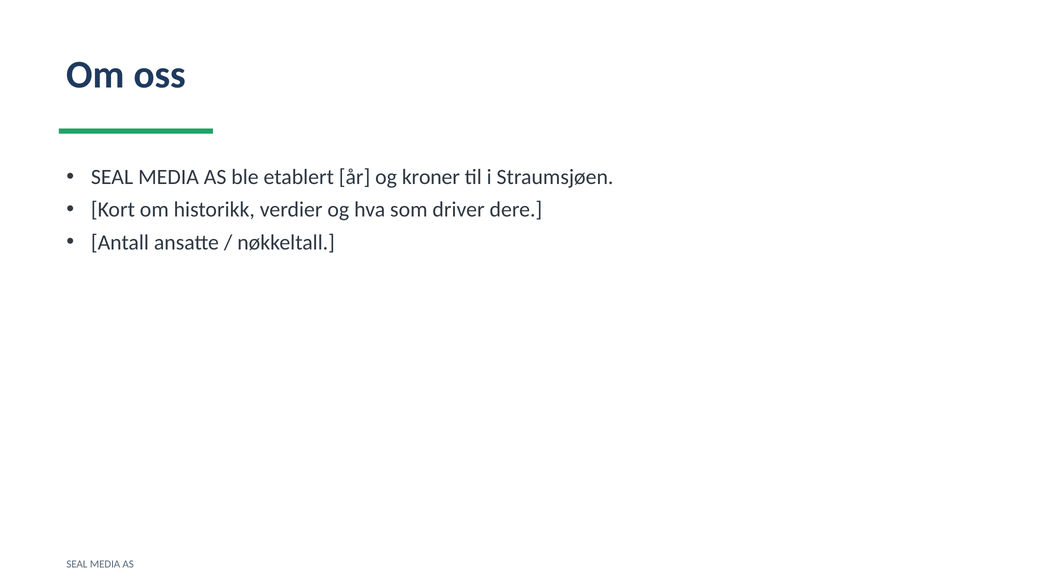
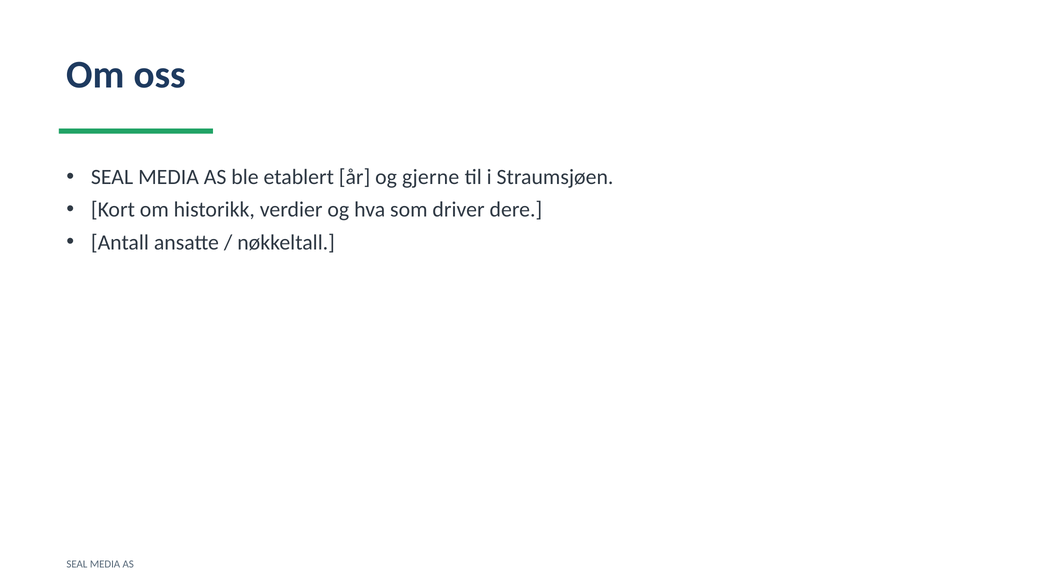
kroner: kroner -> gjerne (431, 177)
